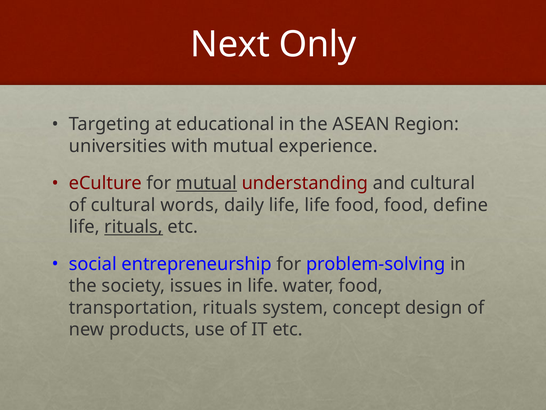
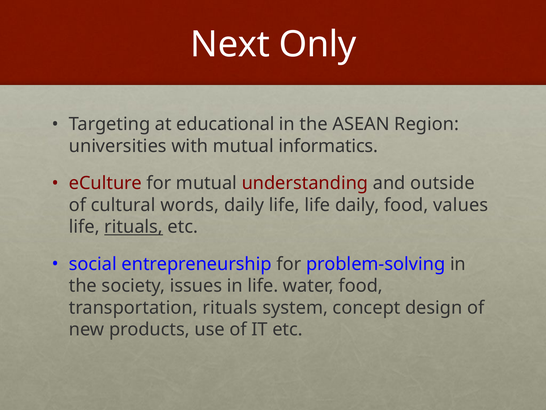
experience: experience -> informatics (328, 146)
mutual underline: present -> none (206, 183)
and cultural: cultural -> outside (443, 183)
life food: food -> daily (357, 205)
define: define -> values (461, 205)
